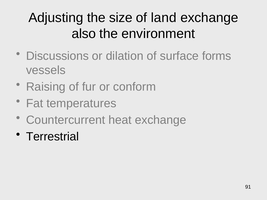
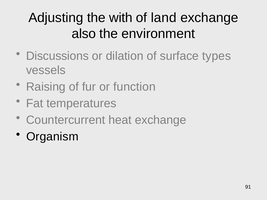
size: size -> with (121, 18)
forms: forms -> types (217, 56)
conform: conform -> function (134, 87)
Terrestrial: Terrestrial -> Organism (52, 137)
